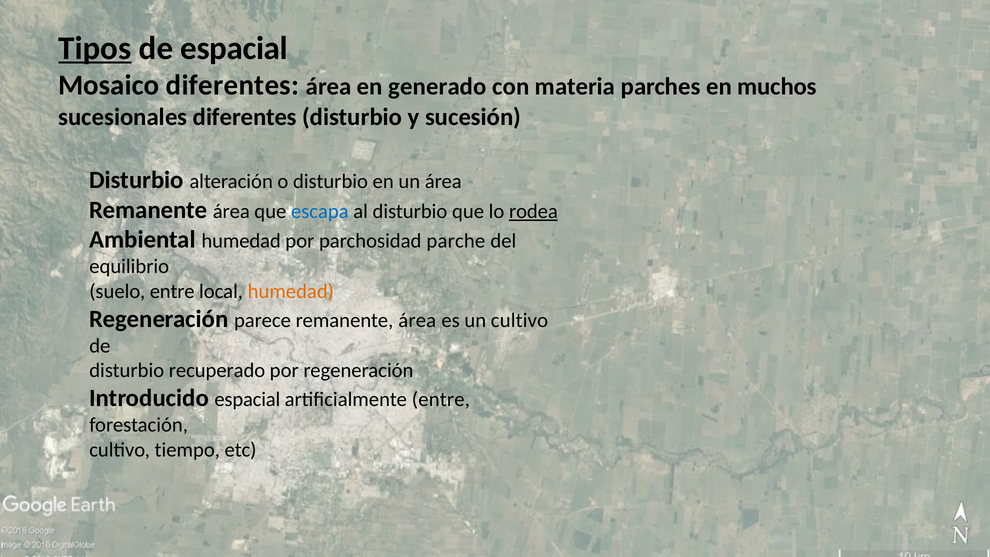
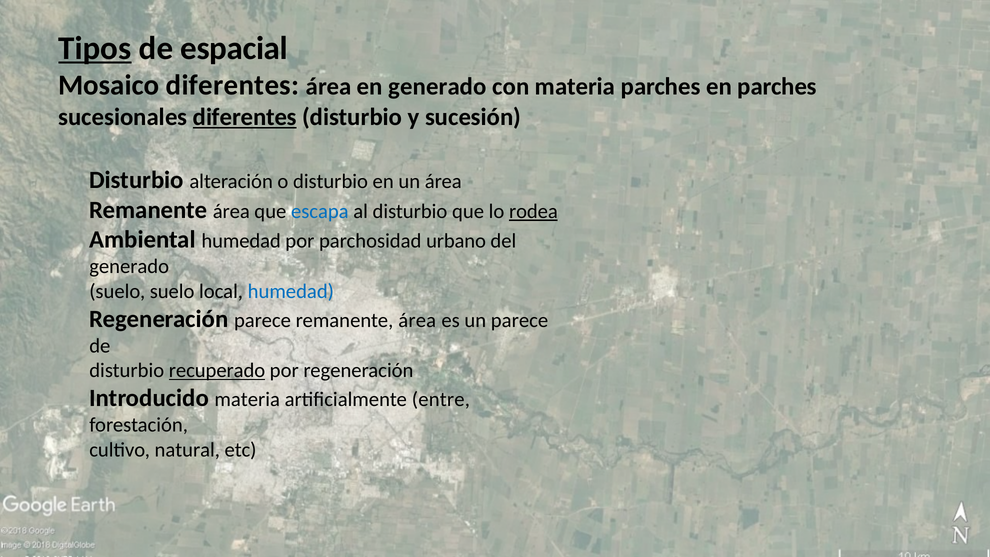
en muchos: muchos -> parches (777, 86)
diferentes underline: none -> present (245, 117)
parche: parche -> urbano (456, 241)
equilibrio: equilibrio -> generado (129, 267)
suelo entre: entre -> suelo (172, 291)
humedad colour: orange -> blue (291, 291)
un cultivo: cultivo -> parece (520, 320)
recuperado underline: none -> present (217, 370)
Introducido espacial: espacial -> materia (247, 399)
tiempo: tiempo -> natural (187, 450)
